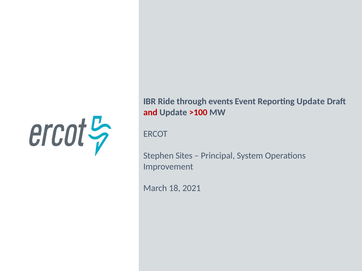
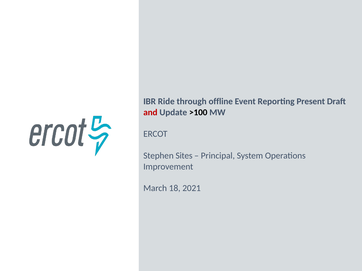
events: events -> offline (221, 102)
Reporting Update: Update -> Present (311, 102)
>100 colour: red -> black (198, 113)
